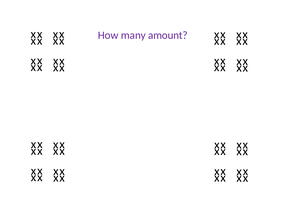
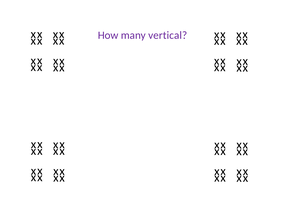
amount: amount -> vertical (168, 35)
